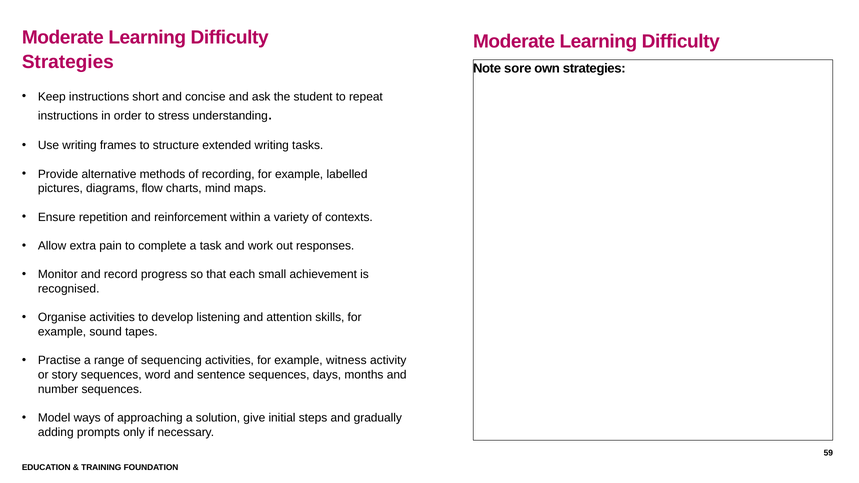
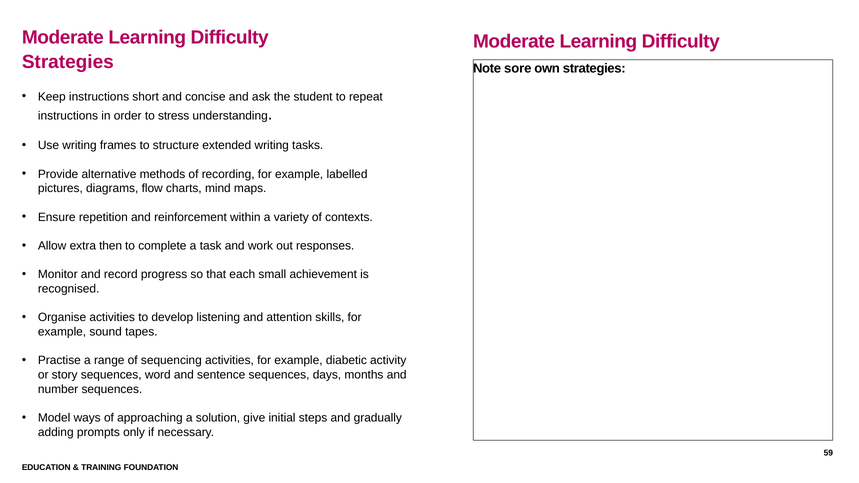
pain: pain -> then (111, 246)
witness: witness -> diabetic (346, 361)
